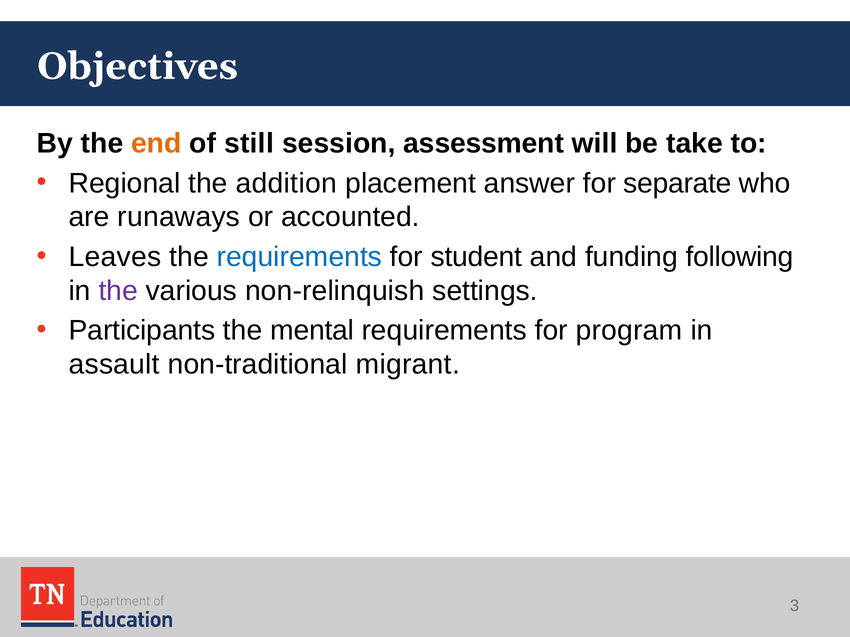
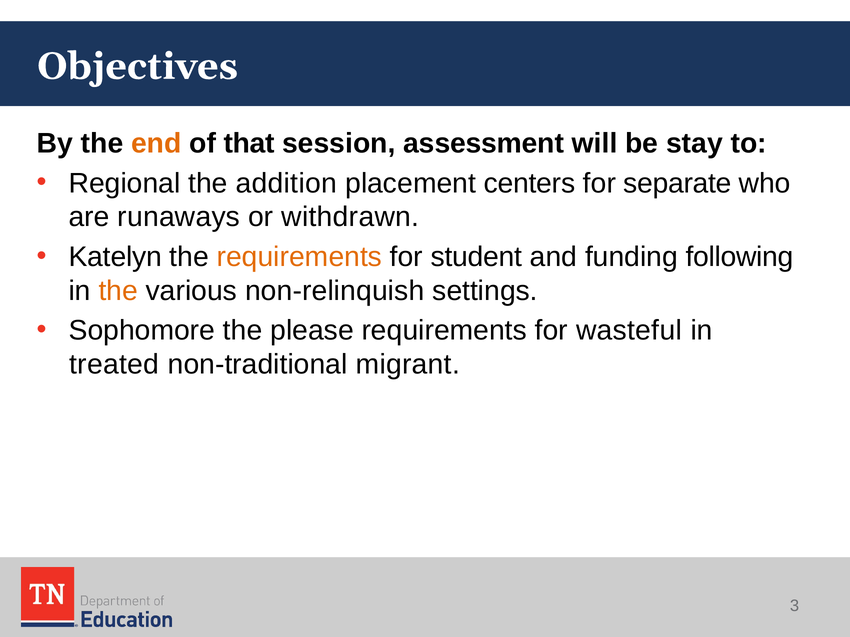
still: still -> that (249, 144)
take: take -> stay (694, 144)
answer: answer -> centers (530, 183)
accounted: accounted -> withdrawn (350, 217)
Leaves: Leaves -> Katelyn (115, 257)
requirements colour: blue -> orange (299, 257)
the colour: purple -> orange (118, 291)
Participants: Participants -> Sophomore (142, 331)
mental: mental -> please (312, 331)
program: program -> wasteful (629, 331)
assault: assault -> treated (114, 365)
